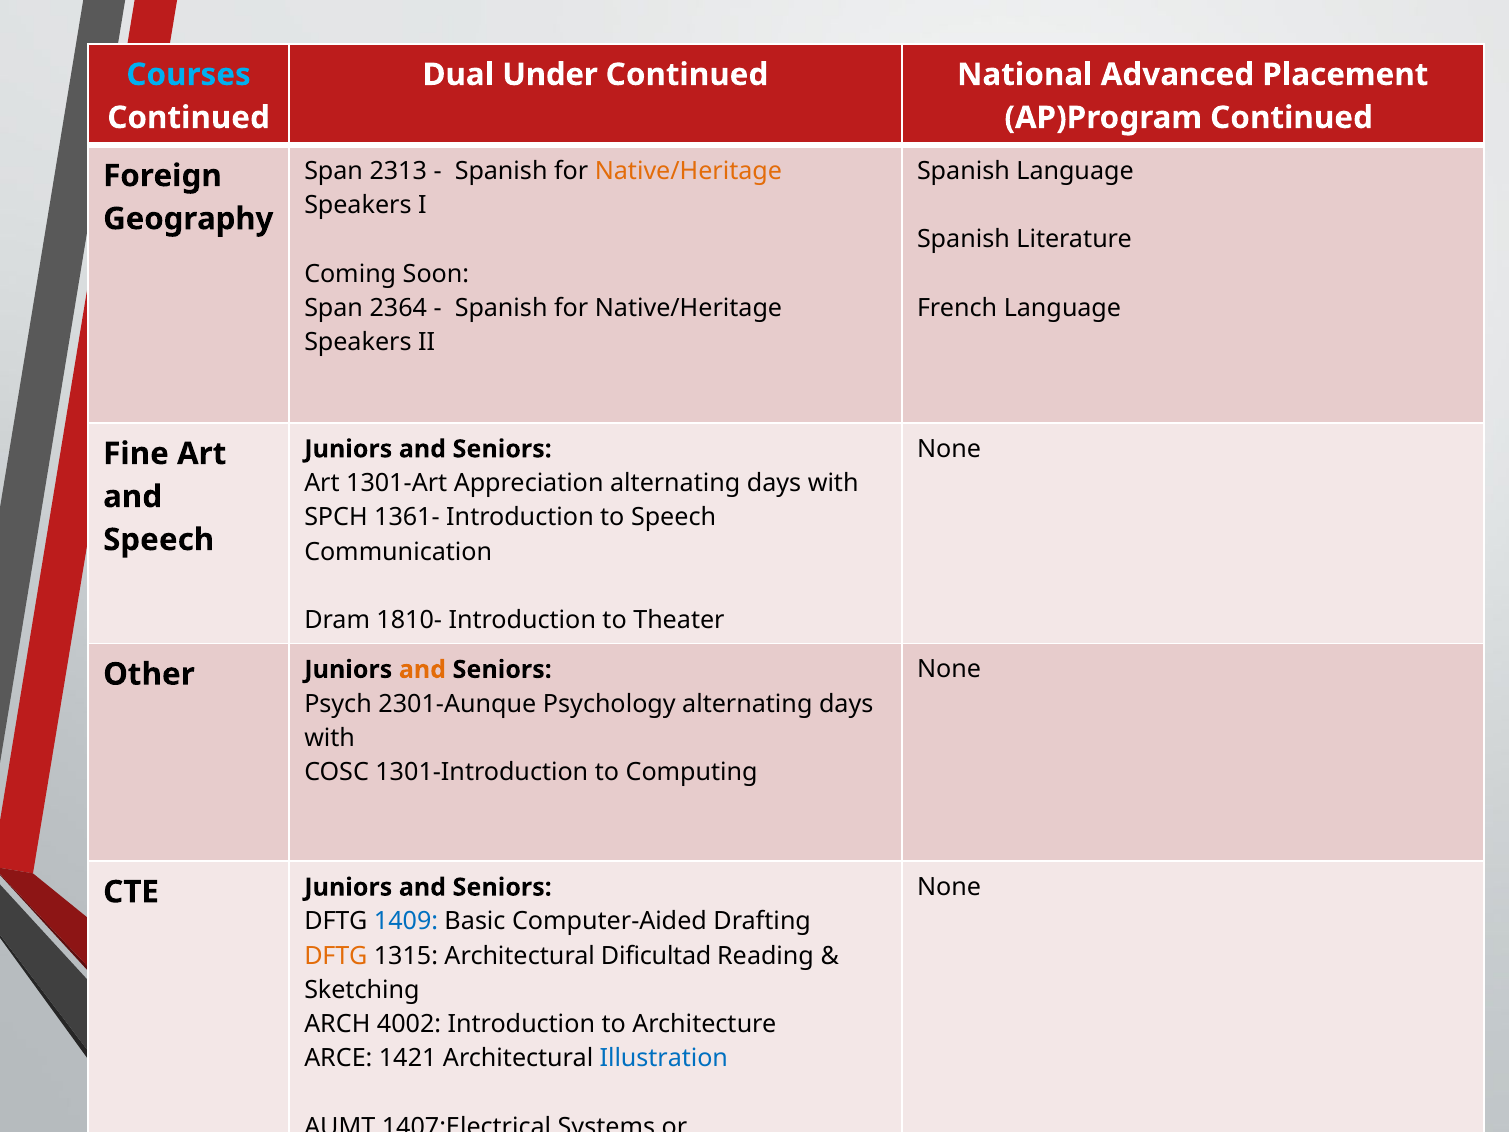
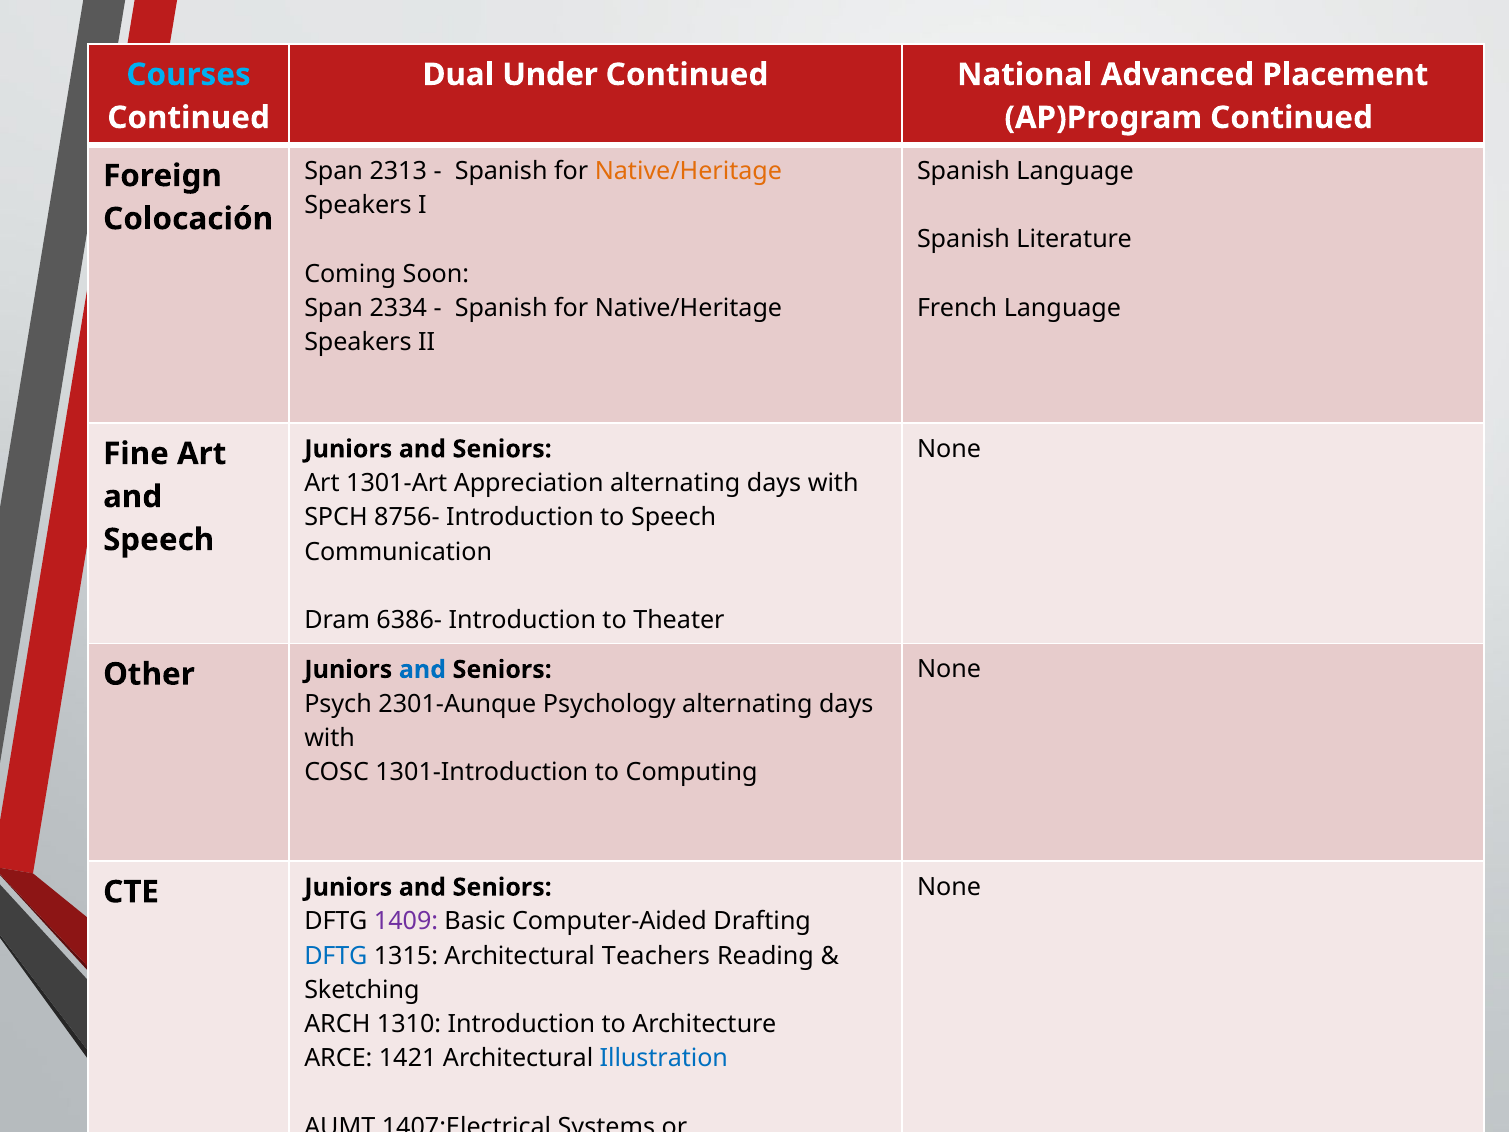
Geography: Geography -> Colocación (188, 219)
2364: 2364 -> 2334 (398, 308)
1361-: 1361- -> 8756- (407, 517)
1810-: 1810- -> 6386- (409, 620)
and colour: orange -> blue (422, 669)
1409 colour: blue -> purple (406, 921)
DFTG colour: orange -> blue (336, 956)
Dificultad: Dificultad -> Teachers (656, 956)
4002: 4002 -> 1310 (409, 1024)
